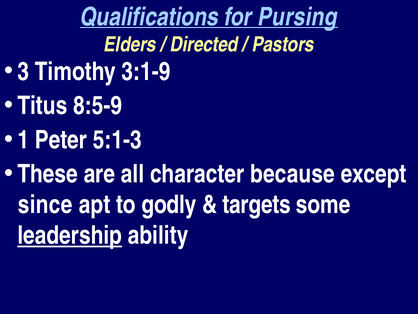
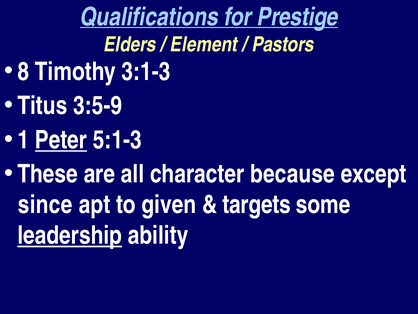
Pursing: Pursing -> Prestige (298, 17)
Directed: Directed -> Element (204, 45)
3: 3 -> 8 (23, 71)
3:1-9: 3:1-9 -> 3:1-3 (146, 71)
8:5-9: 8:5-9 -> 3:5-9 (98, 106)
Peter underline: none -> present (61, 140)
godly: godly -> given (169, 204)
